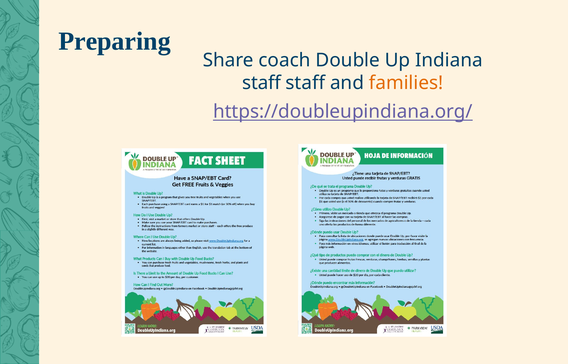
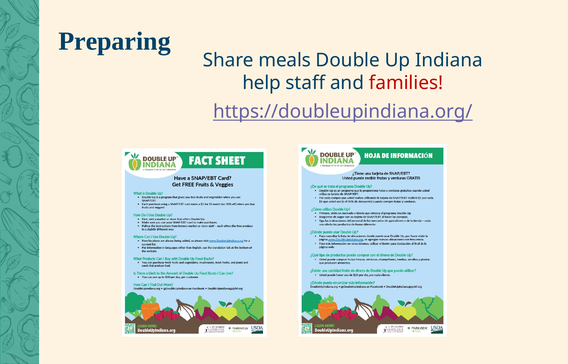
coach: coach -> meals (285, 60)
staff: staff -> help (262, 83)
families colour: orange -> red (406, 83)
